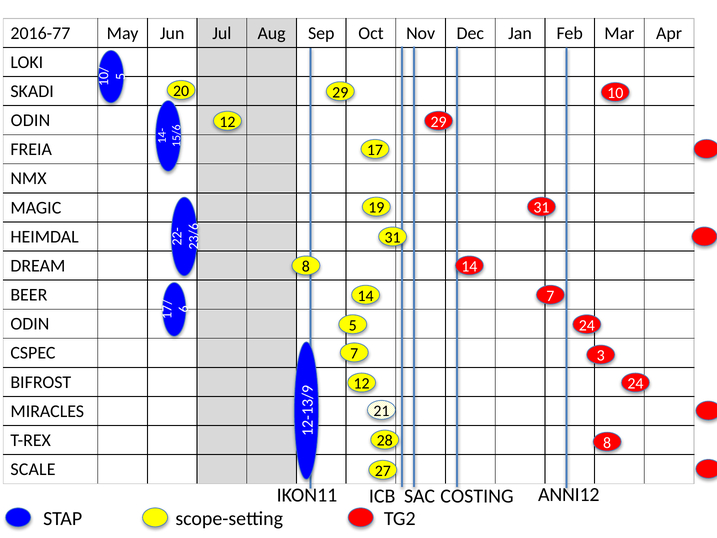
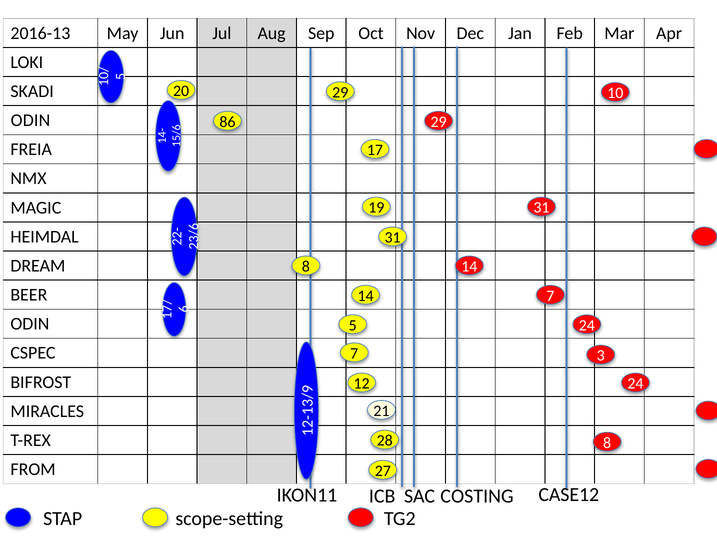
2016-77: 2016-77 -> 2016-13 (40, 33)
12: 12 -> 86 (227, 122)
SCALE: SCALE -> FROM (33, 469)
ANNI12: ANNI12 -> CASE12 (569, 494)
